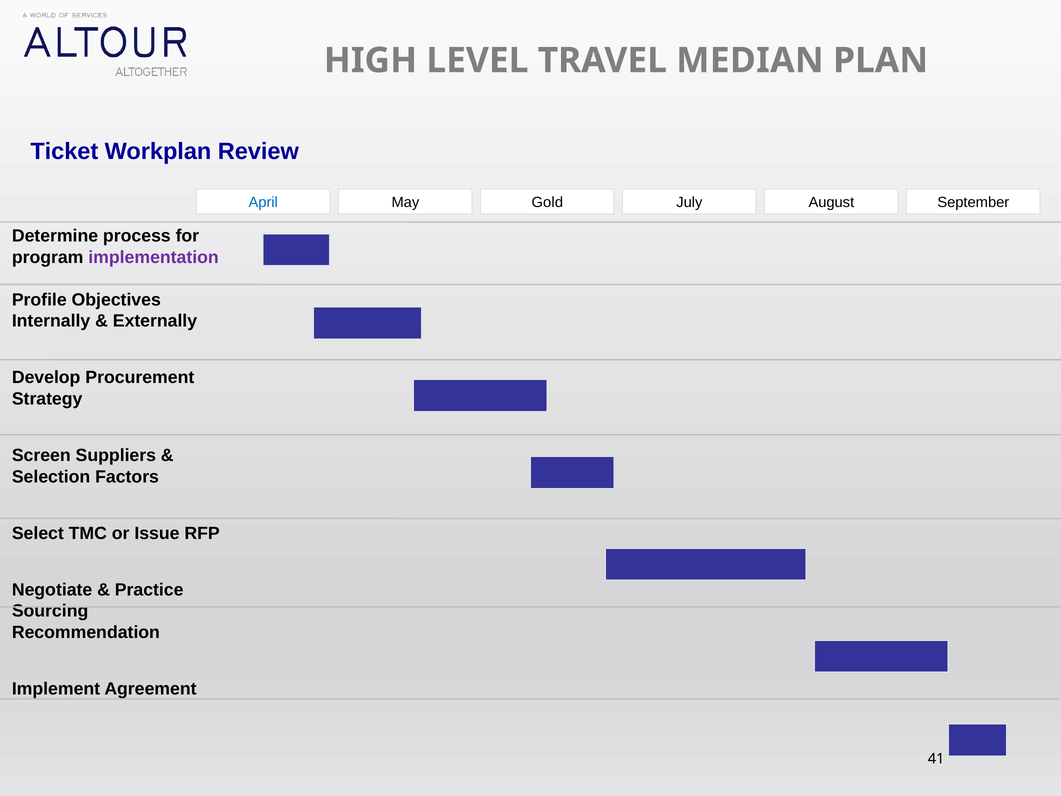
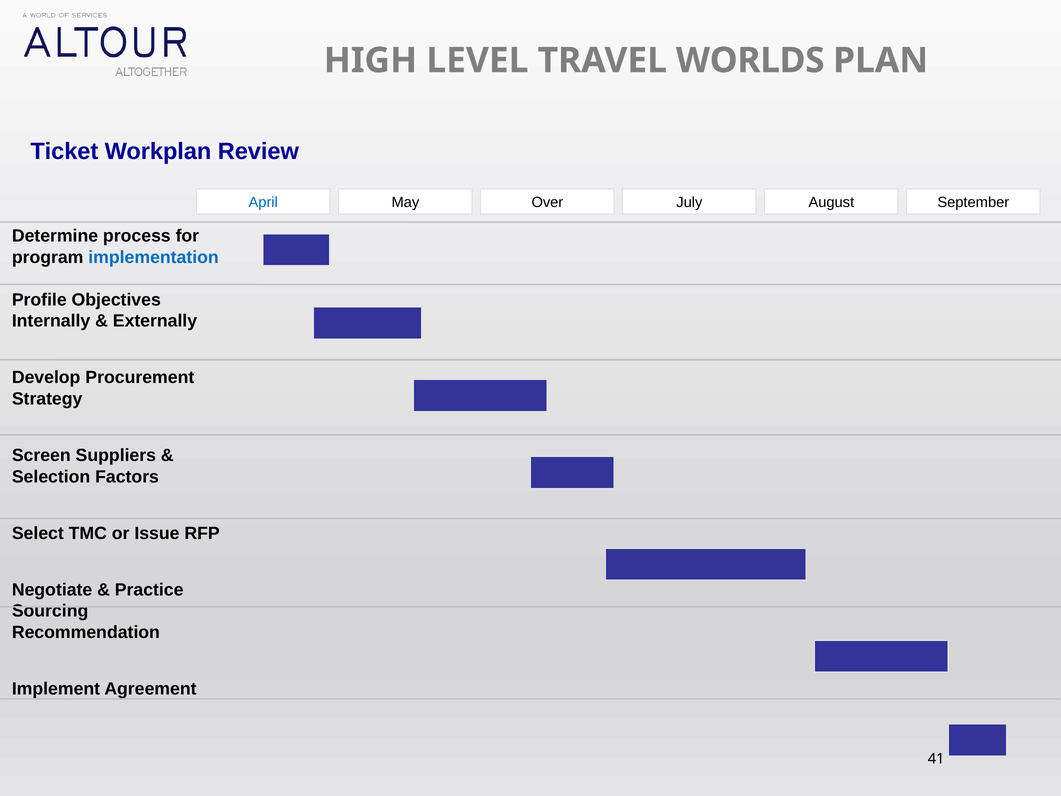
MEDIAN: MEDIAN -> WORLDS (750, 60)
Gold: Gold -> Over (547, 202)
implementation colour: purple -> blue (154, 257)
